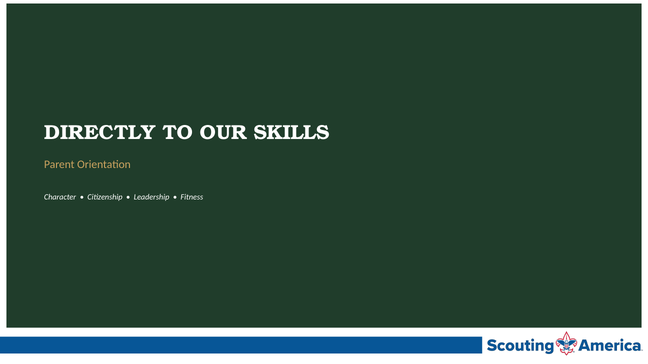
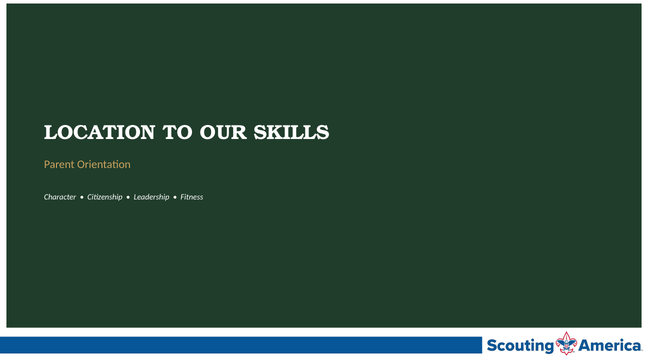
DIRECTLY: DIRECTLY -> LOCATION (100, 133)
